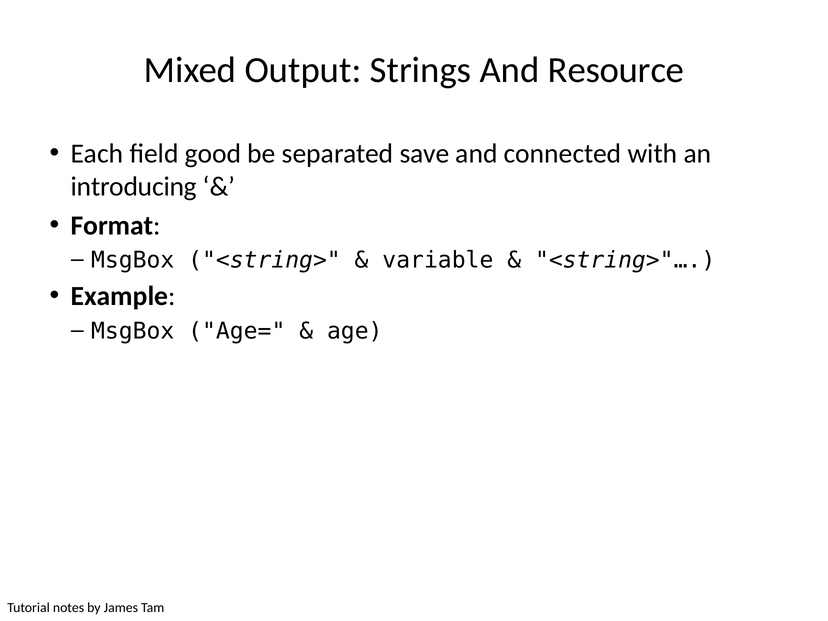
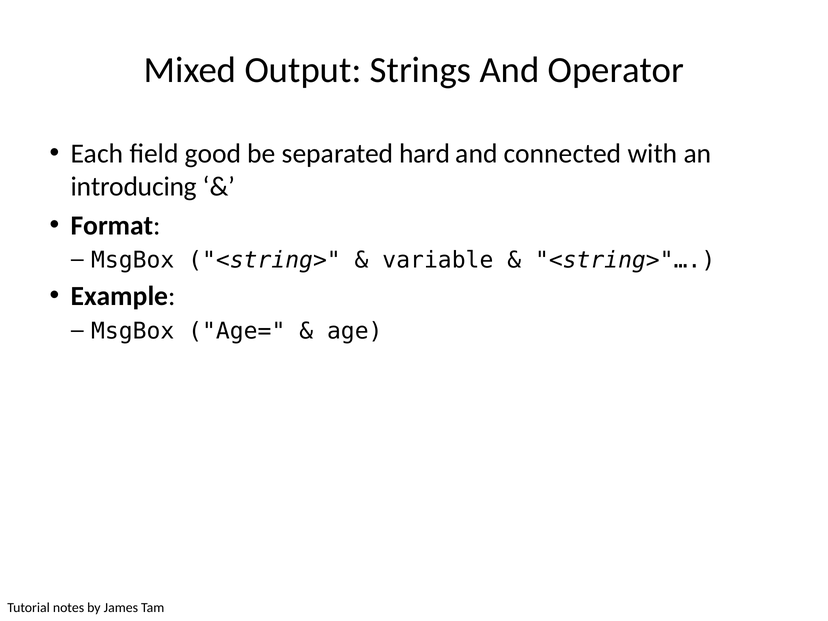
Resource: Resource -> Operator (616, 70)
save: save -> hard (425, 154)
